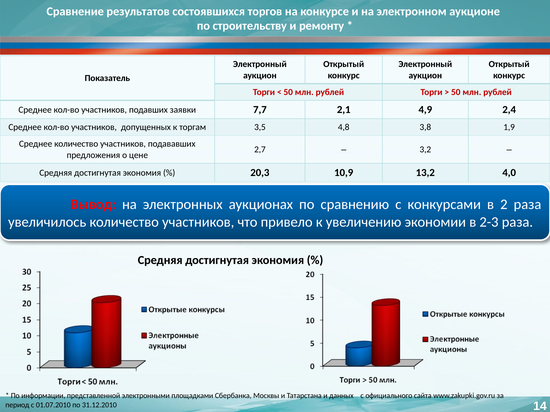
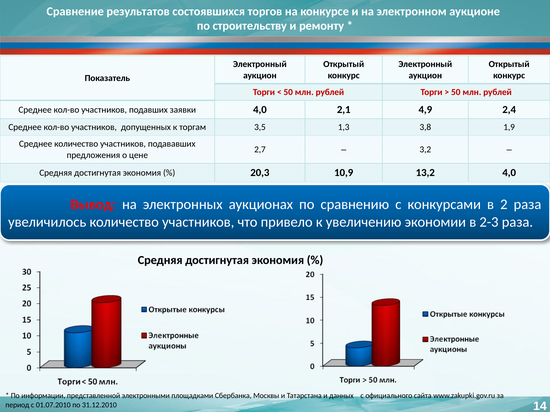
заявки 7,7: 7,7 -> 4,0 (260, 110)
4,8: 4,8 -> 1,3 (344, 127)
